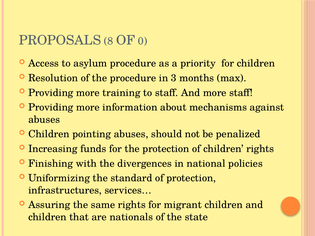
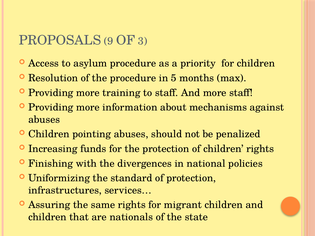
8: 8 -> 9 (109, 41)
0: 0 -> 3 (143, 41)
3: 3 -> 5 (174, 78)
